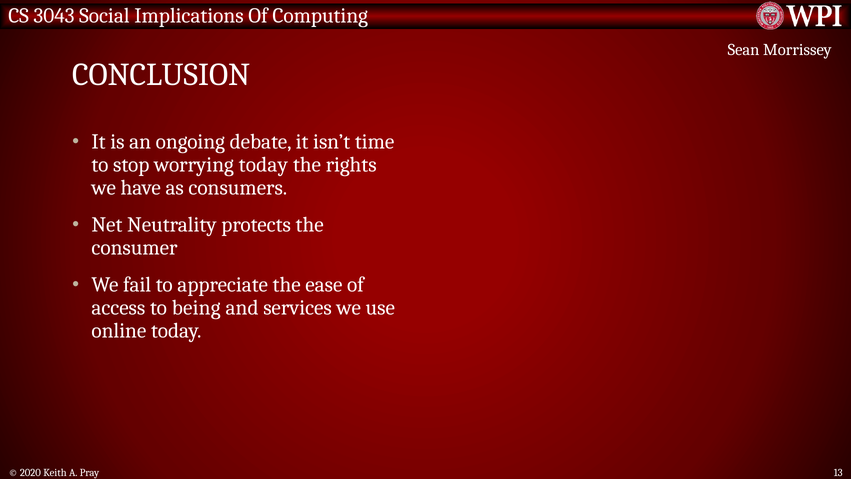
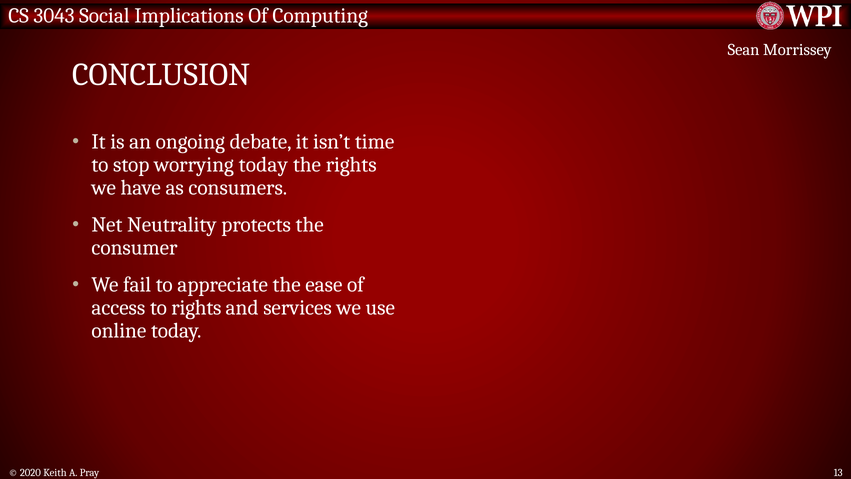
to being: being -> rights (196, 308)
